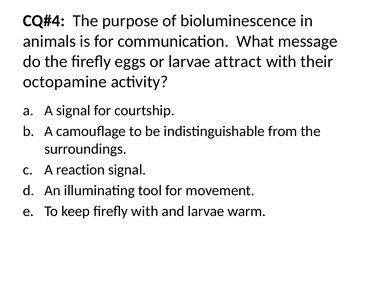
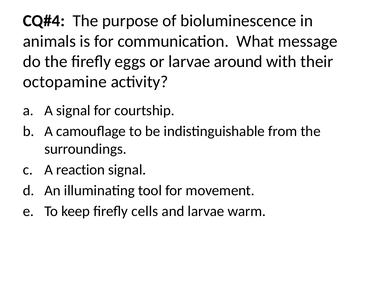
attract: attract -> around (238, 62)
firefly with: with -> cells (145, 211)
